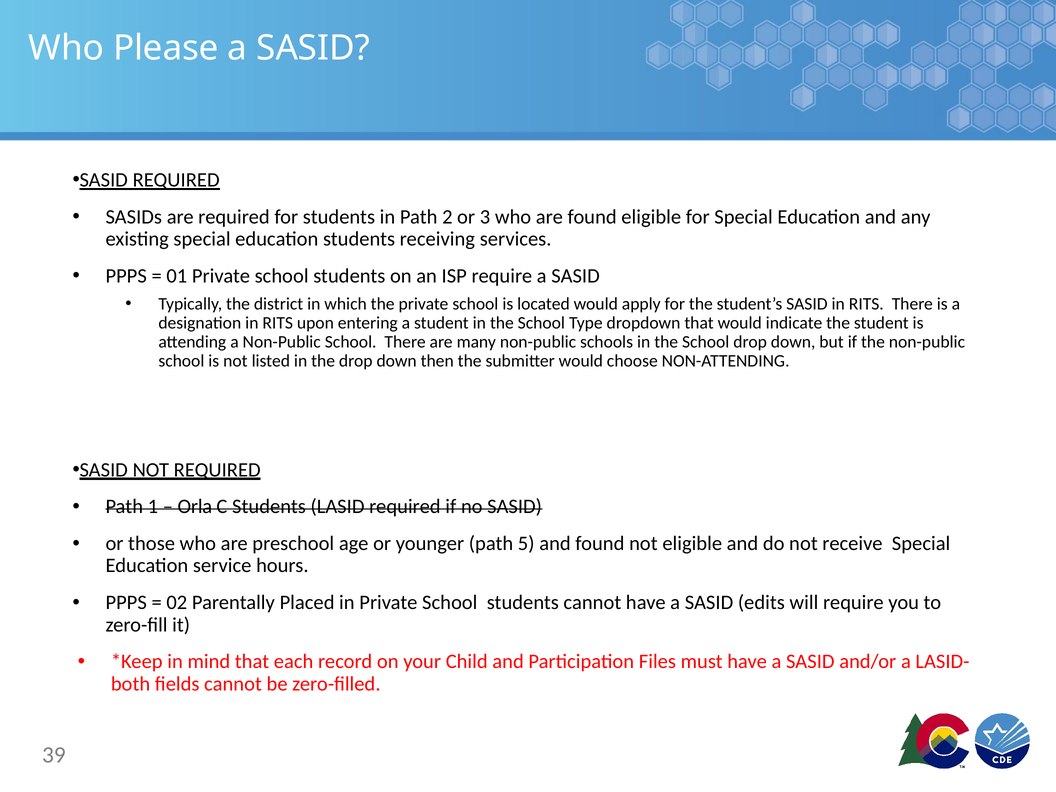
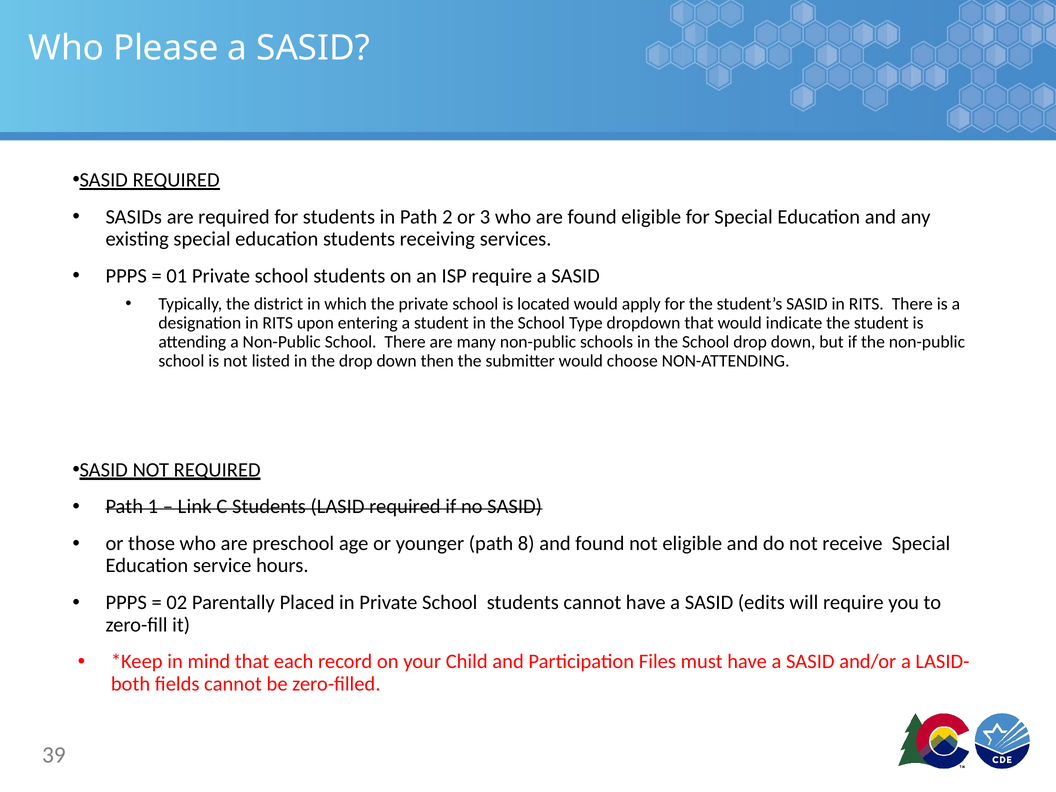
Orla: Orla -> Link (195, 507)
5: 5 -> 8 (526, 544)
